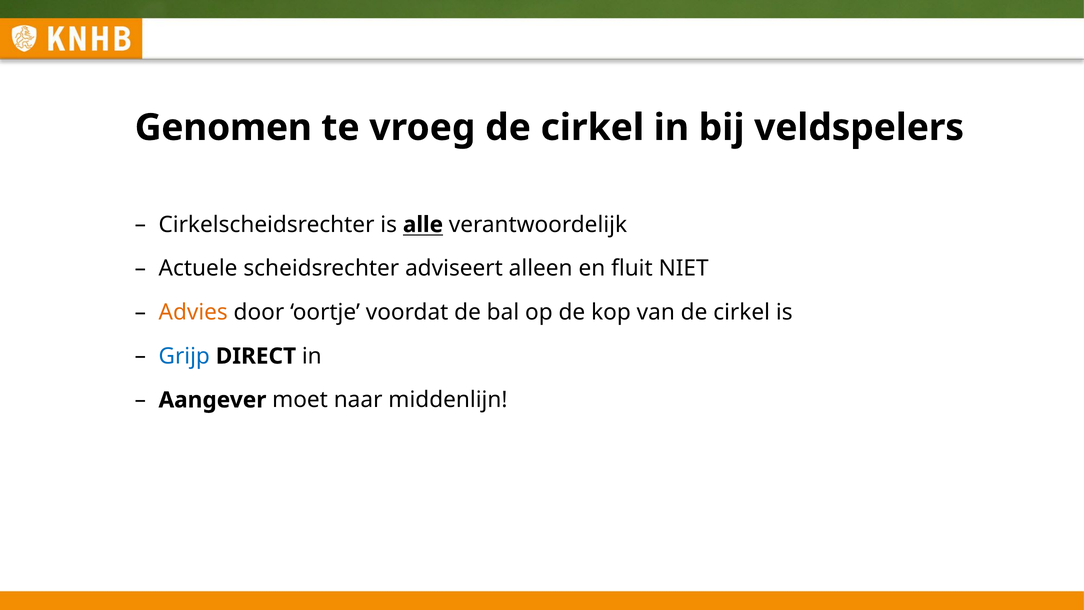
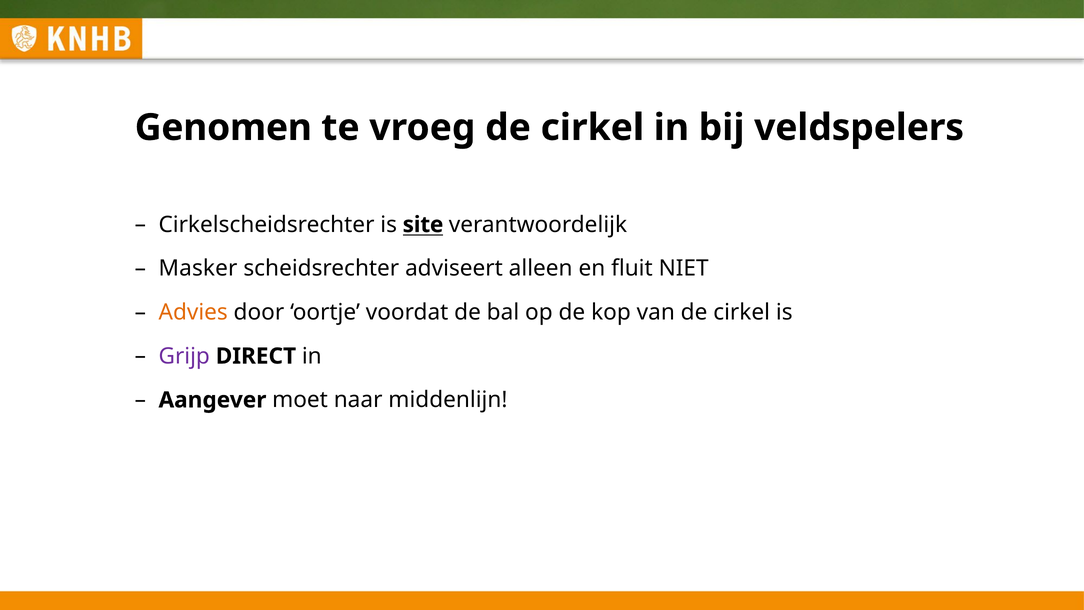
alle: alle -> site (423, 225)
Actuele: Actuele -> Masker (198, 268)
Grijp colour: blue -> purple (184, 356)
